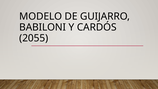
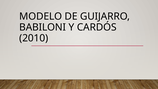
2055: 2055 -> 2010 (34, 38)
